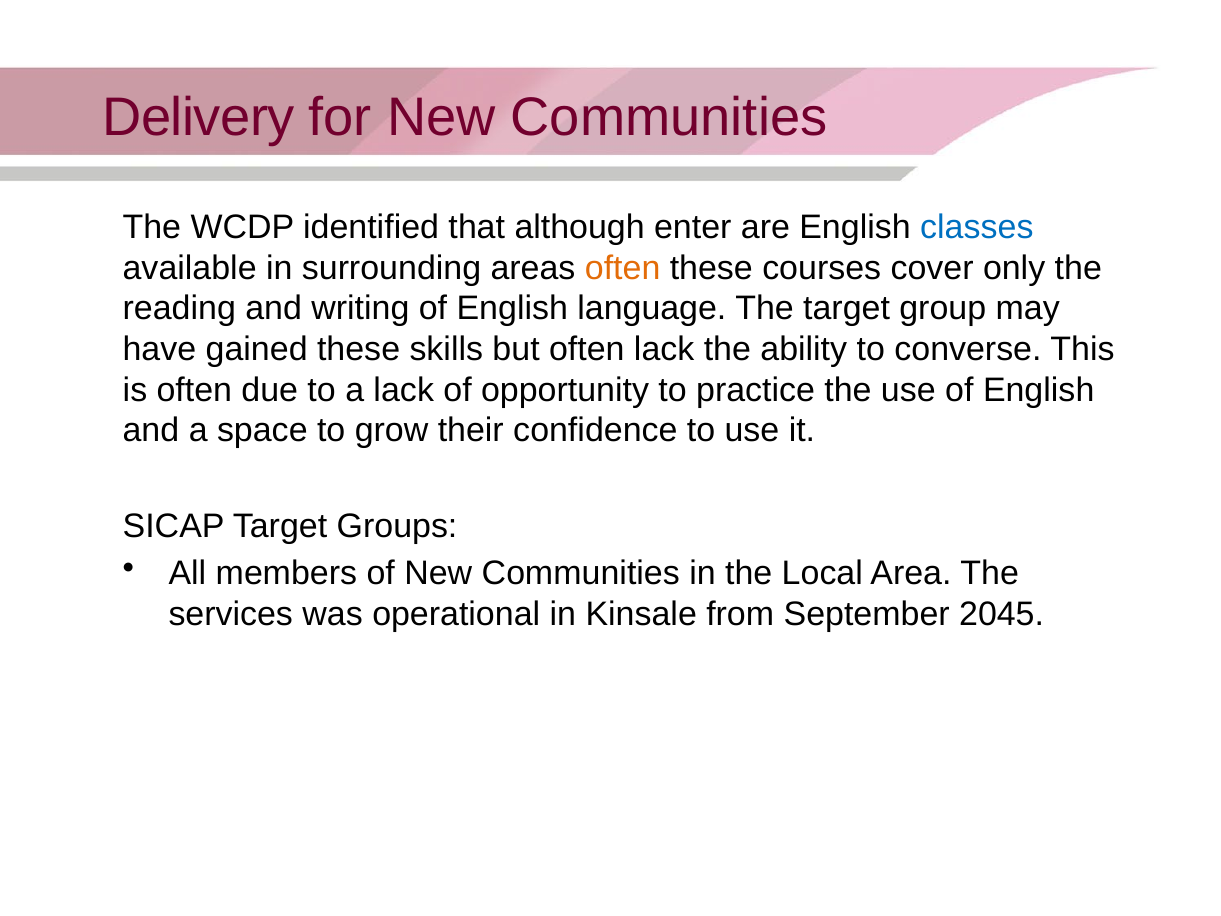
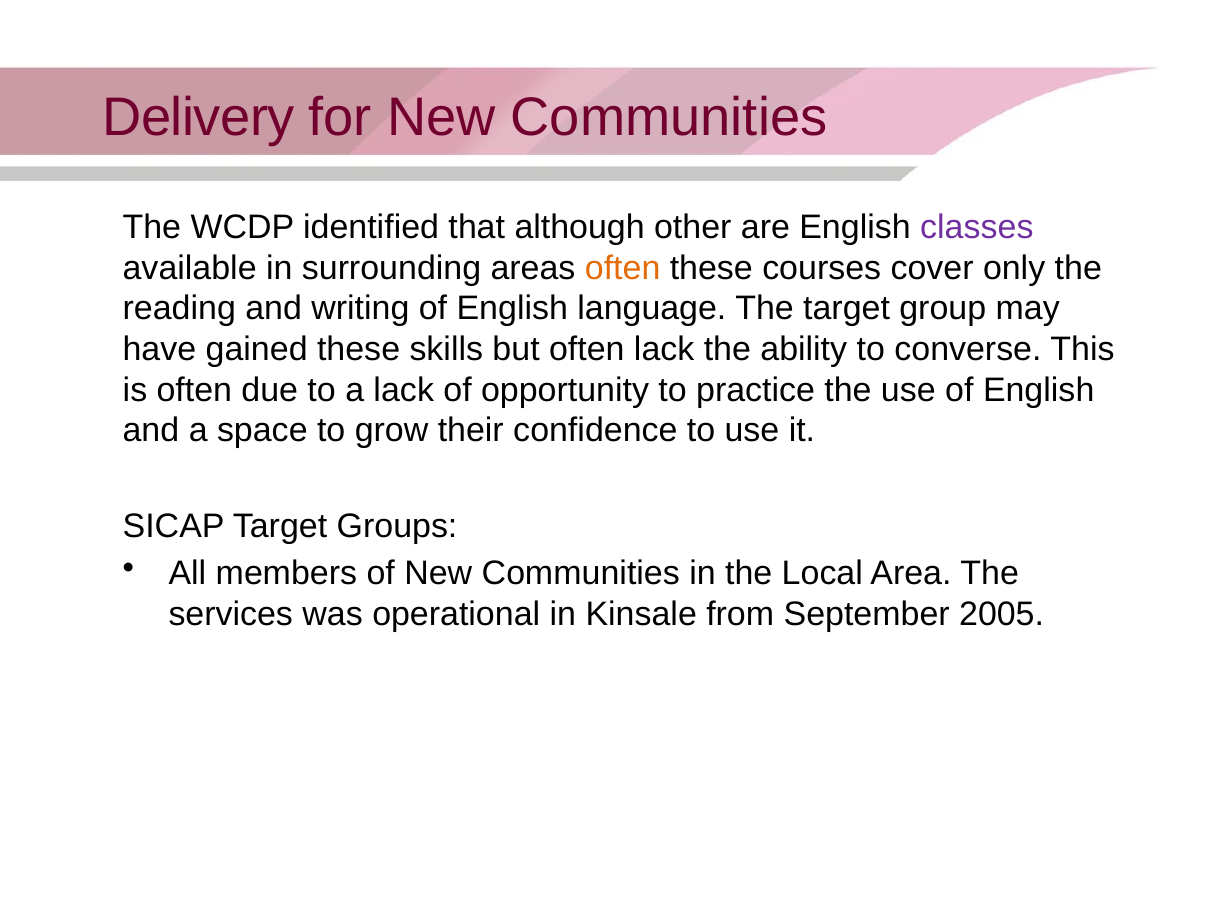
enter: enter -> other (693, 227)
classes colour: blue -> purple (977, 227)
2045: 2045 -> 2005 (1002, 614)
